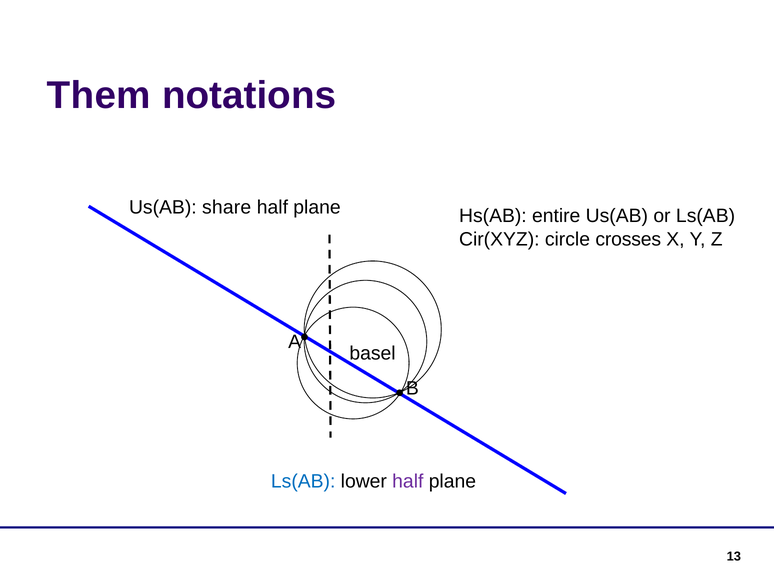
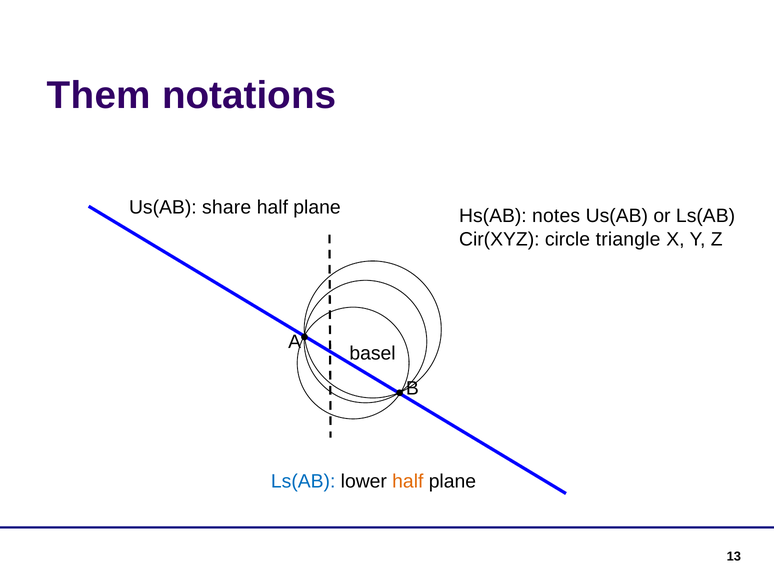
entire: entire -> notes (556, 216)
crosses: crosses -> triangle (628, 239)
half colour: purple -> orange (408, 482)
